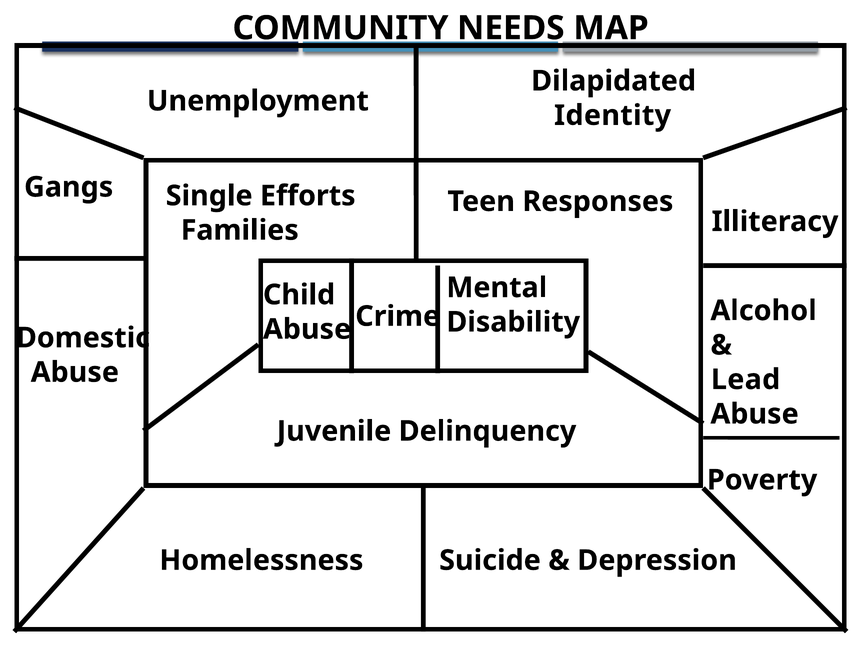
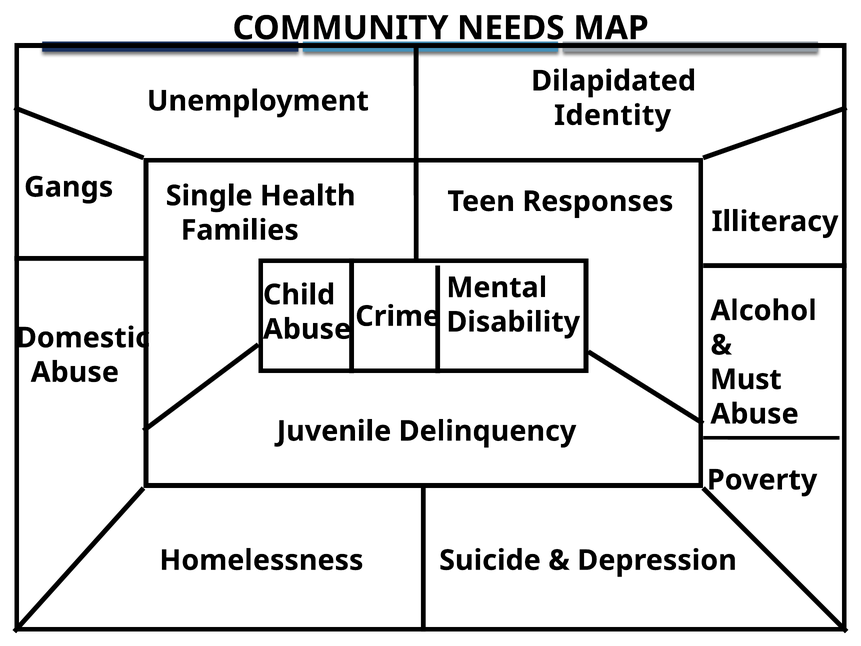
Efforts: Efforts -> Health (308, 196)
Lead: Lead -> Must (746, 379)
